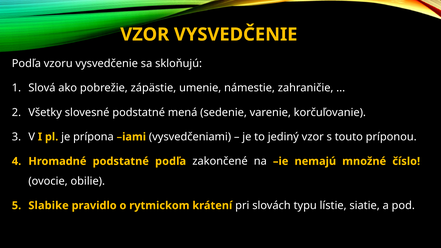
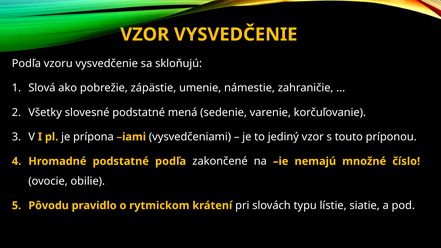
Slabike: Slabike -> Pôvodu (49, 206)
